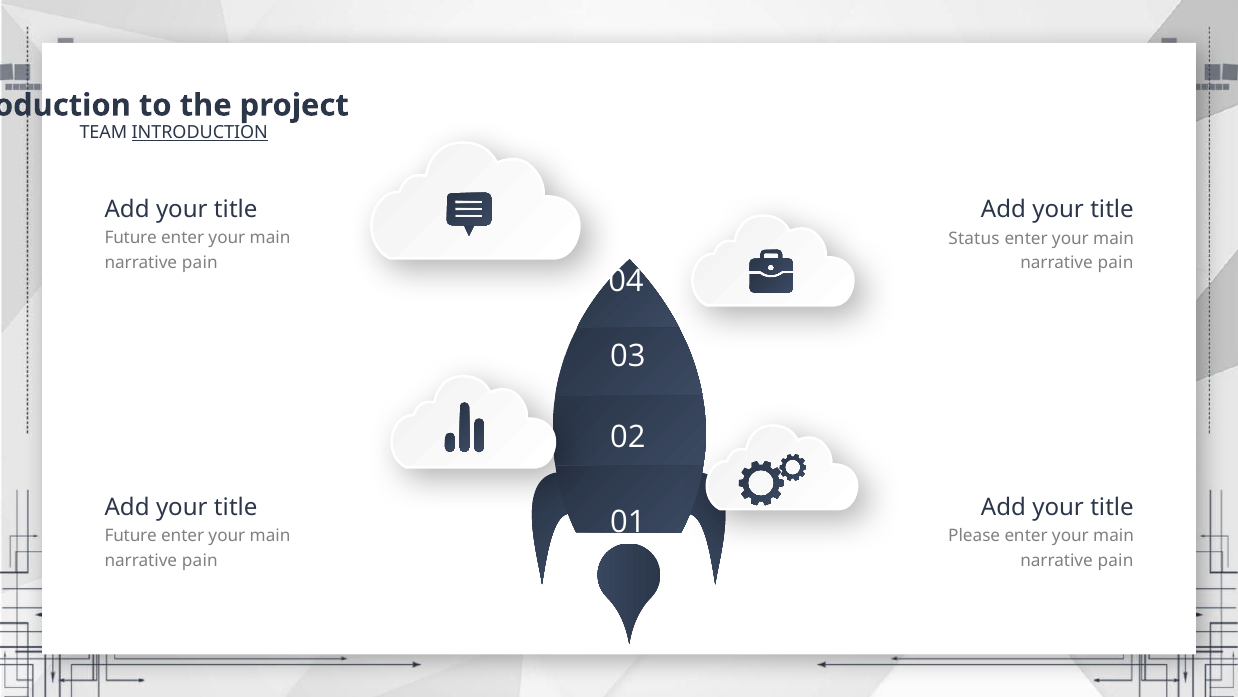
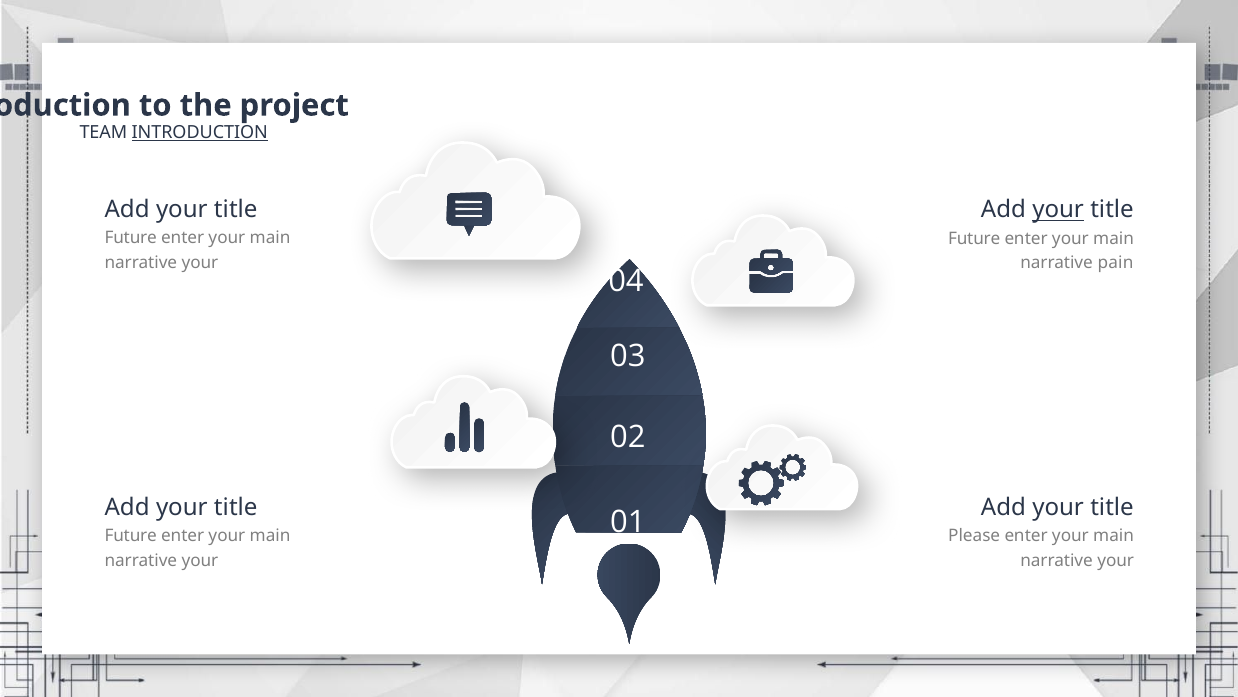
your underline: none -> present (1058, 210)
Status: Status -> Future (974, 238)
pain: pain -> your (200, 263)
pain: pain -> your (1116, 560)
pain: pain -> your (200, 560)
